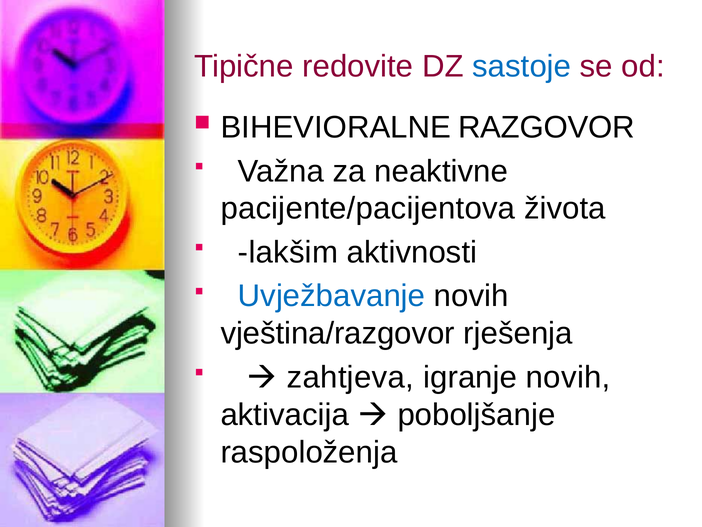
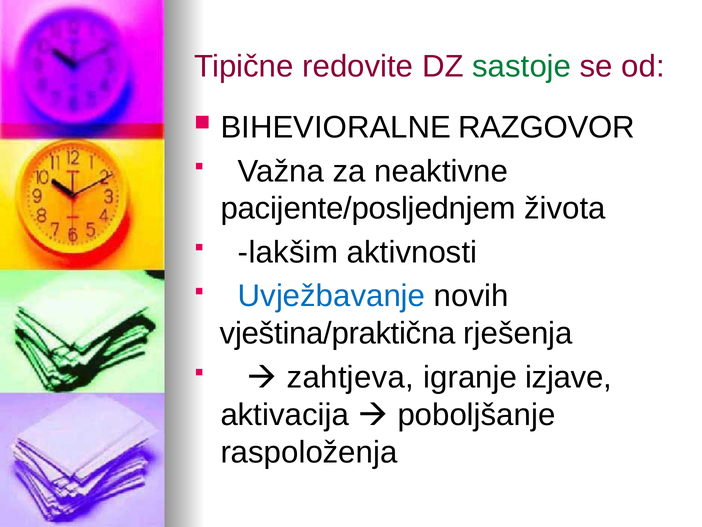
sastoje colour: blue -> green (522, 67)
pacijente/pacijentova: pacijente/pacijentova -> pacijente/posljednjem (368, 208)
vještina/razgovor: vještina/razgovor -> vještina/praktična (338, 333)
igranje novih: novih -> izjave (568, 377)
